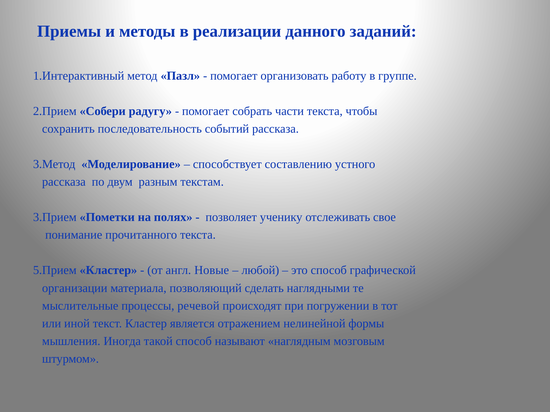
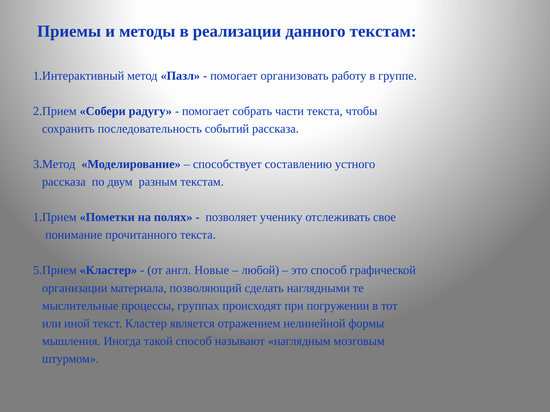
данного заданий: заданий -> текстам (383, 31)
3.Прием: 3.Прием -> 1.Прием (55, 217)
речевой: речевой -> группах (198, 306)
